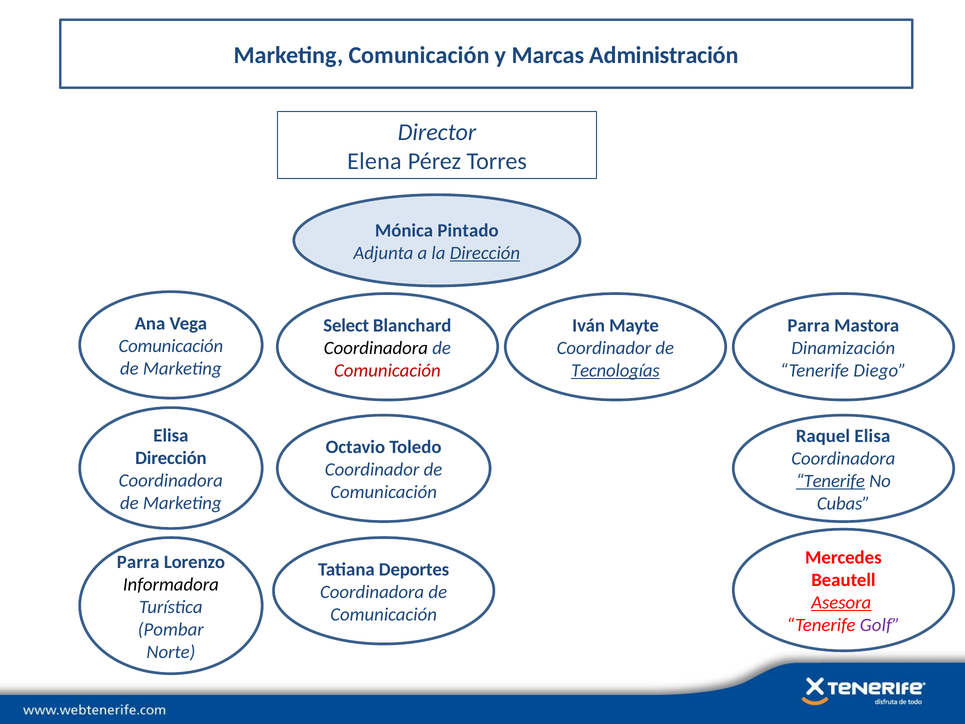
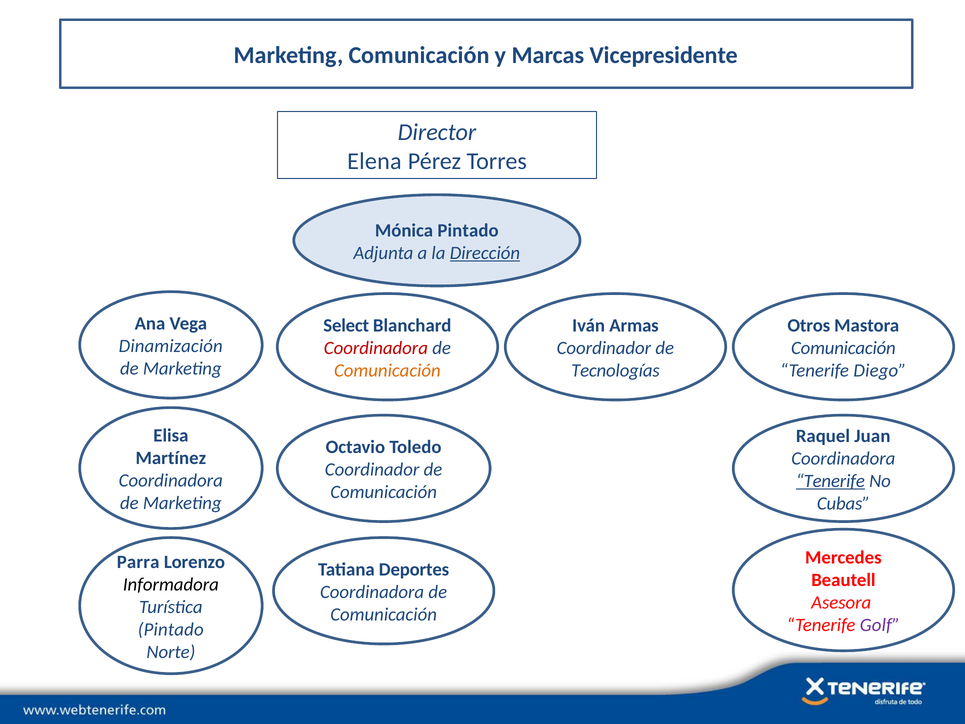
Administración: Administración -> Vicepresidente (664, 55)
Mayte: Mayte -> Armas (634, 325)
Parra: Parra -> Otros (809, 325)
Comunicación: Comunicación -> Dinamización (171, 346)
Coordinadora colour: black -> red (376, 348)
Dinamización: Dinamización -> Comunicación (843, 348)
Comunicación colour: red -> orange (387, 370)
Tecnologías underline: present -> none (615, 370)
Raquel Elisa: Elisa -> Juan (872, 436)
Dirección: Dirección -> Martínez (171, 458)
Asesora underline: present -> none (841, 602)
Pombar: Pombar -> Pintado (171, 629)
